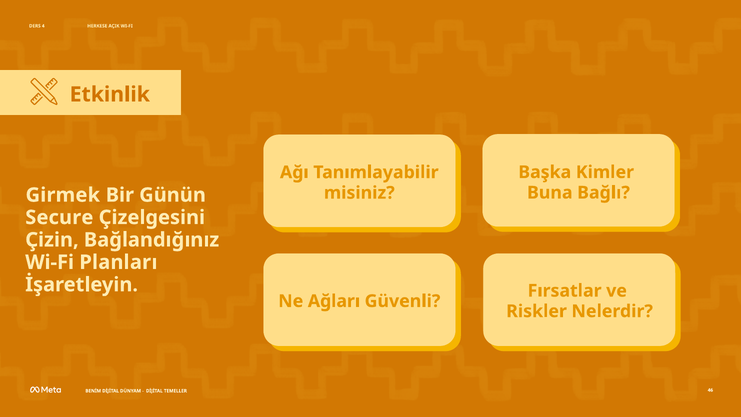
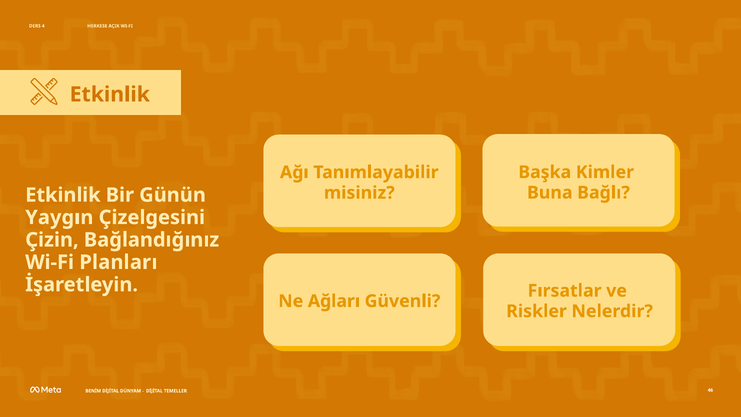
Girmek: Girmek -> Etkinlik (63, 195)
Secure: Secure -> Yaygın (59, 217)
